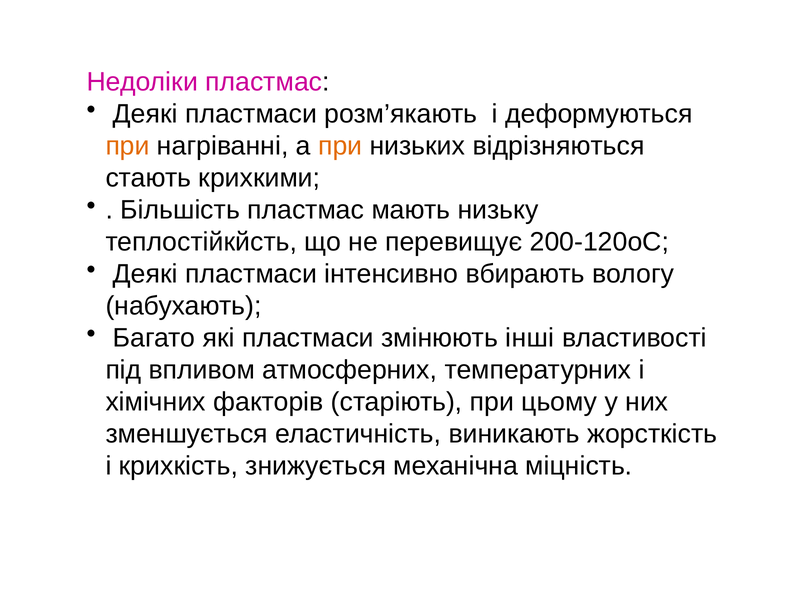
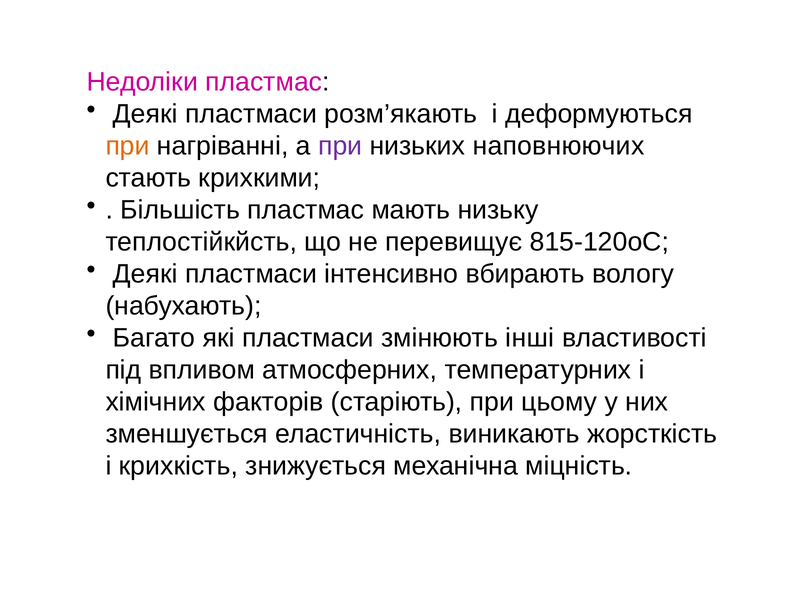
при colour: orange -> purple (340, 146)
відрізняються: відрізняються -> наповнюючих (559, 146)
200-120оС: 200-120оС -> 815-120оС (599, 242)
